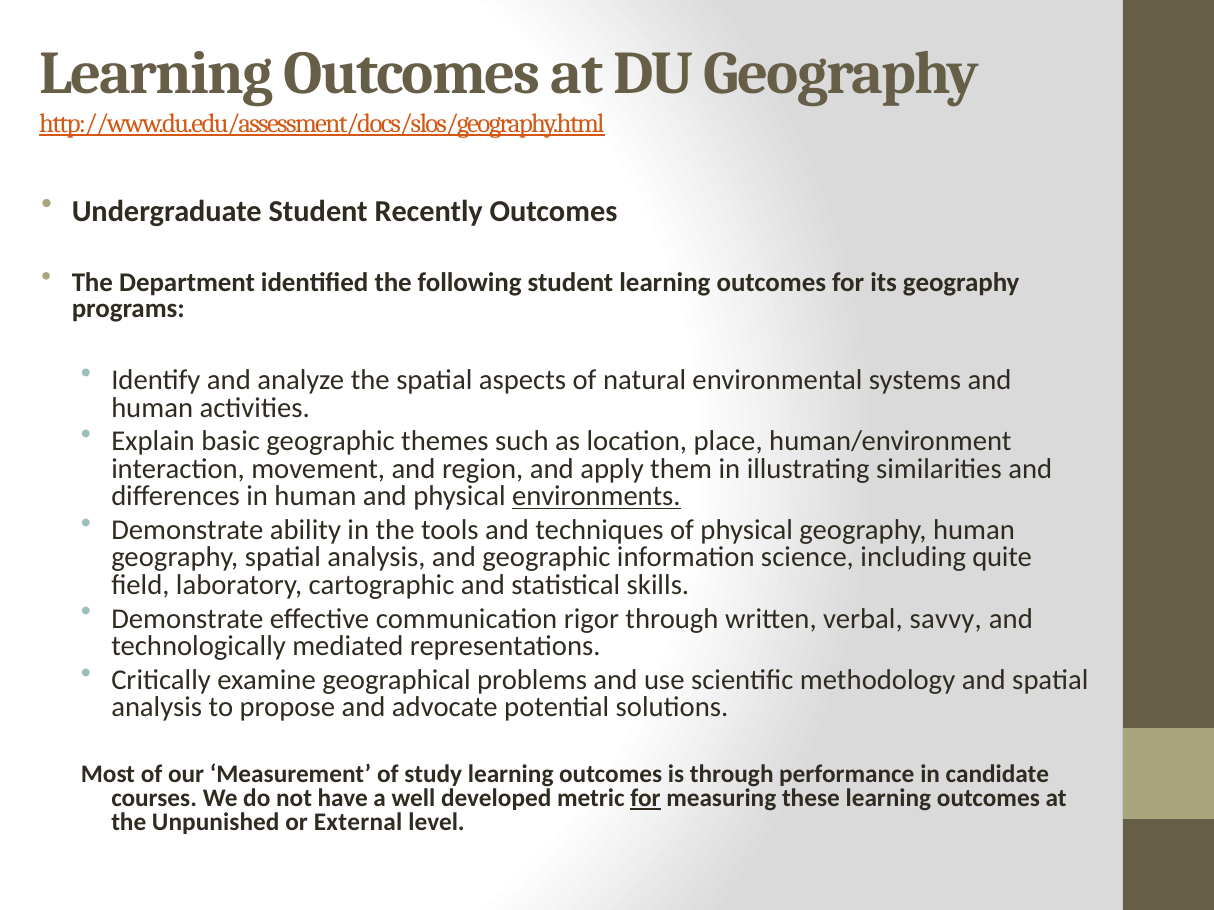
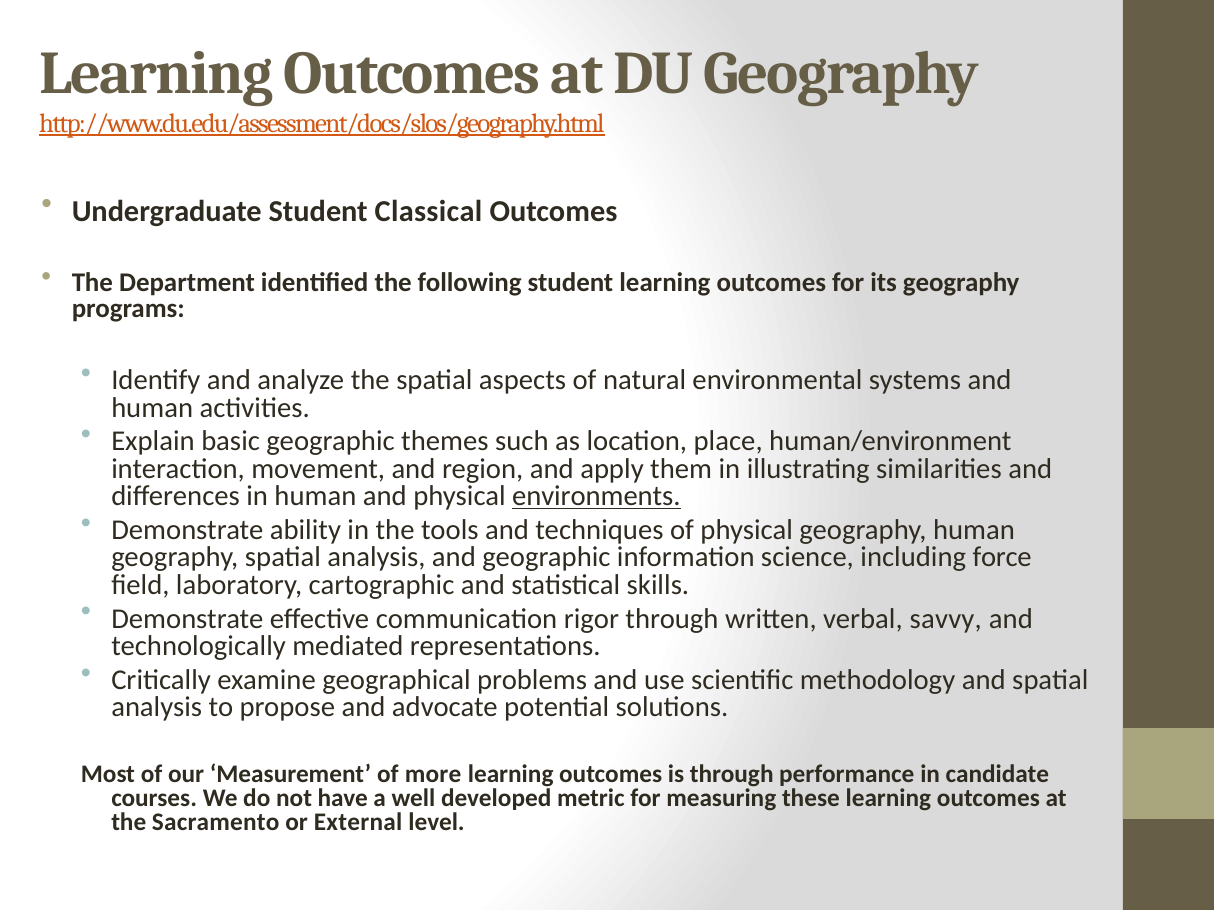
Recently: Recently -> Classical (428, 212)
quite: quite -> force (1002, 558)
study: study -> more (433, 774)
for underline: present -> none (645, 798)
Unpunished: Unpunished -> Sacramento (216, 823)
